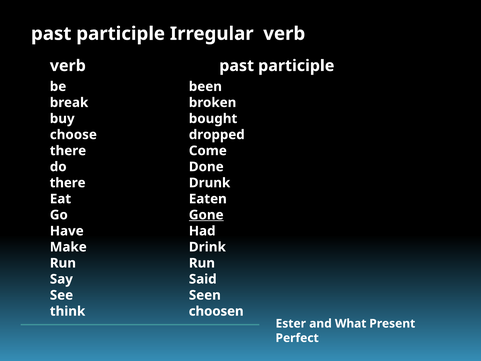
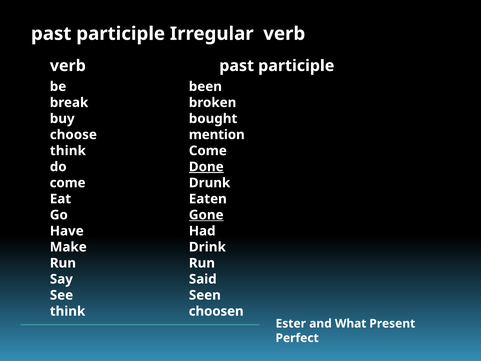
dropped: dropped -> mention (217, 135)
there: there -> think (68, 151)
Done underline: none -> present (206, 167)
there: there -> come (68, 183)
